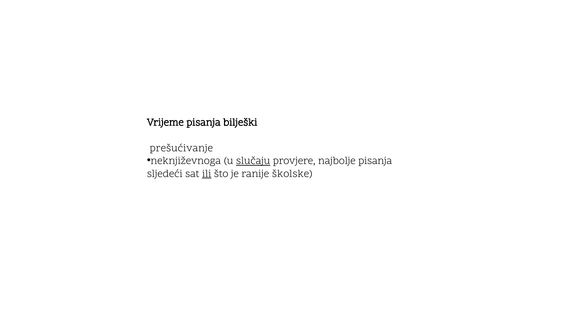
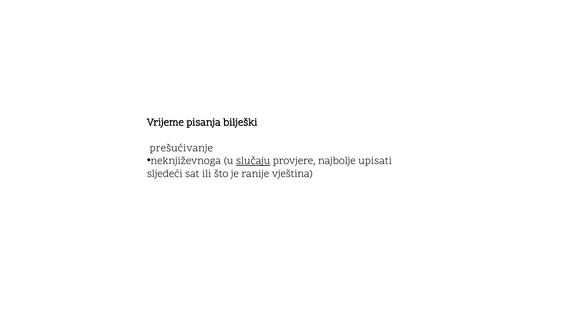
najbolje pisanja: pisanja -> upisati (375, 161)
ili underline: present -> none (207, 174)
školske: školske -> vještina (292, 174)
